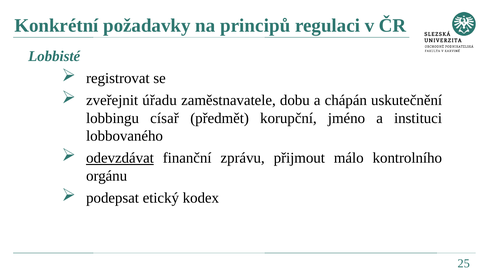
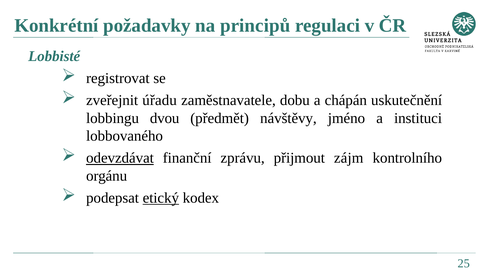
císař: císař -> dvou (165, 118)
korupční: korupční -> návštěvy (288, 118)
málo: málo -> zájm (349, 158)
etický underline: none -> present (161, 198)
